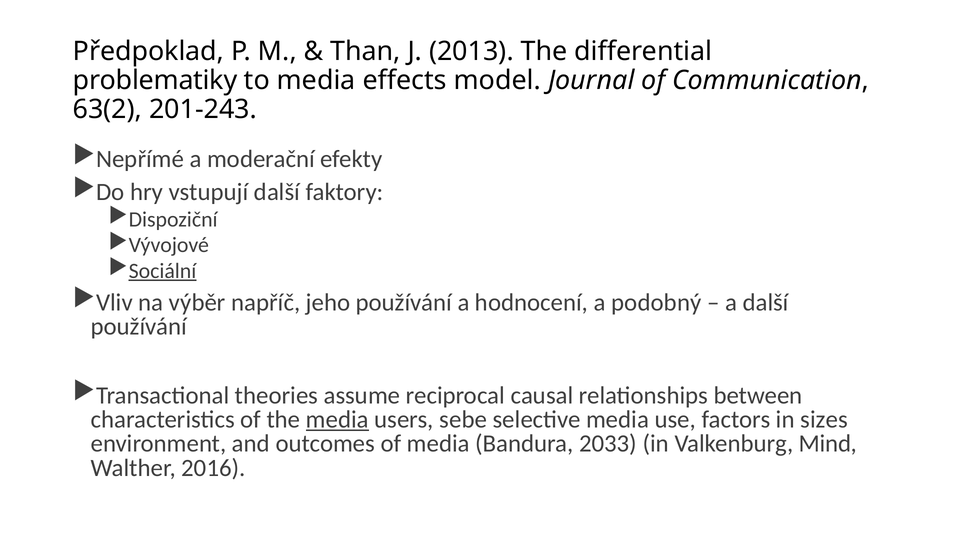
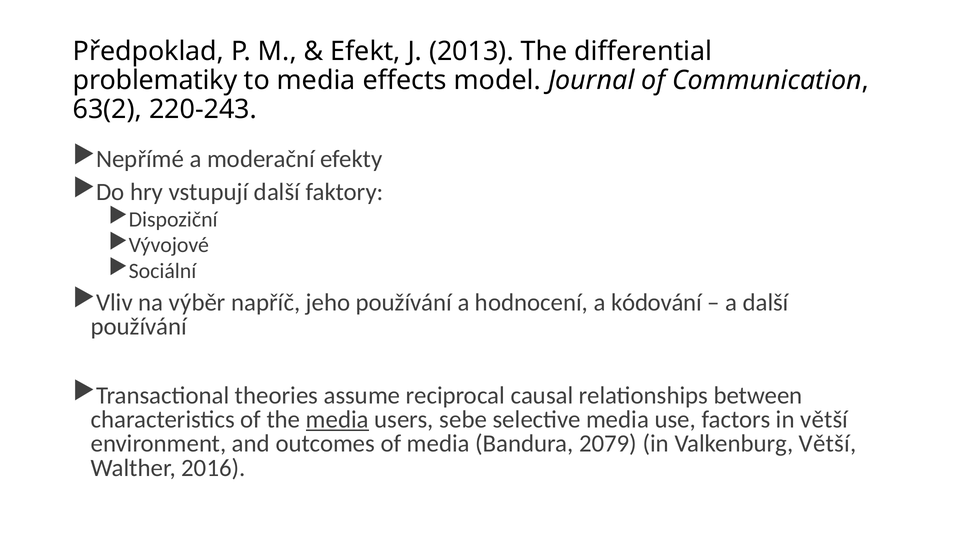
Than: Than -> Efekt (365, 51)
201-243: 201-243 -> 220-243 (203, 109)
Sociální underline: present -> none (162, 271)
podobný: podobný -> kódování (657, 302)
in sizes: sizes -> větší (824, 420)
2033: 2033 -> 2079 (608, 444)
Valkenburg Mind: Mind -> Větší (828, 444)
